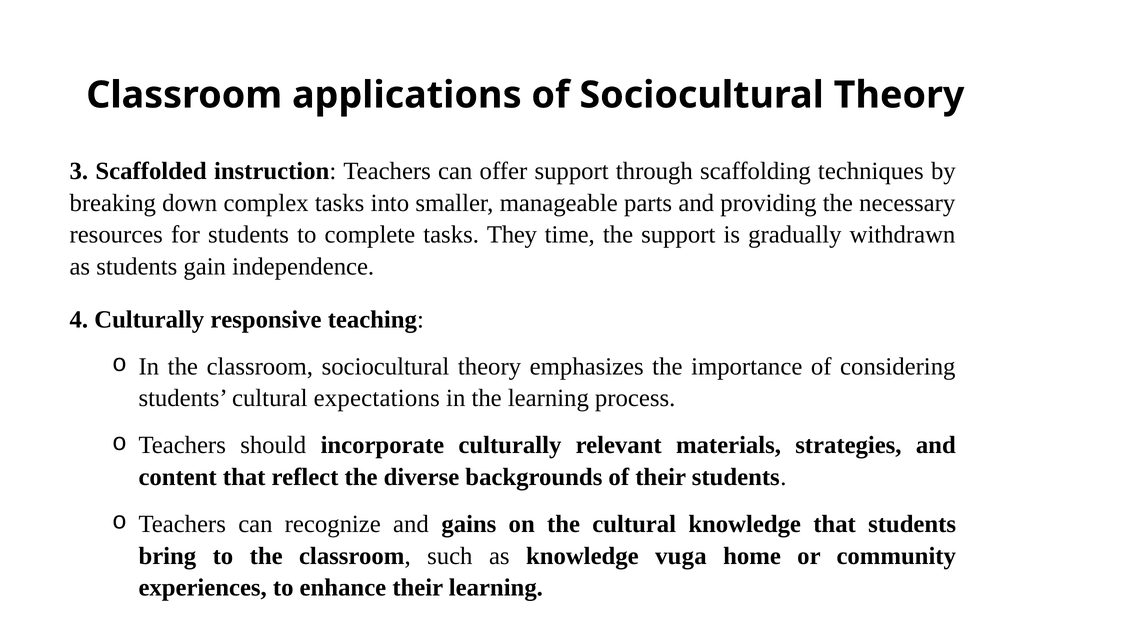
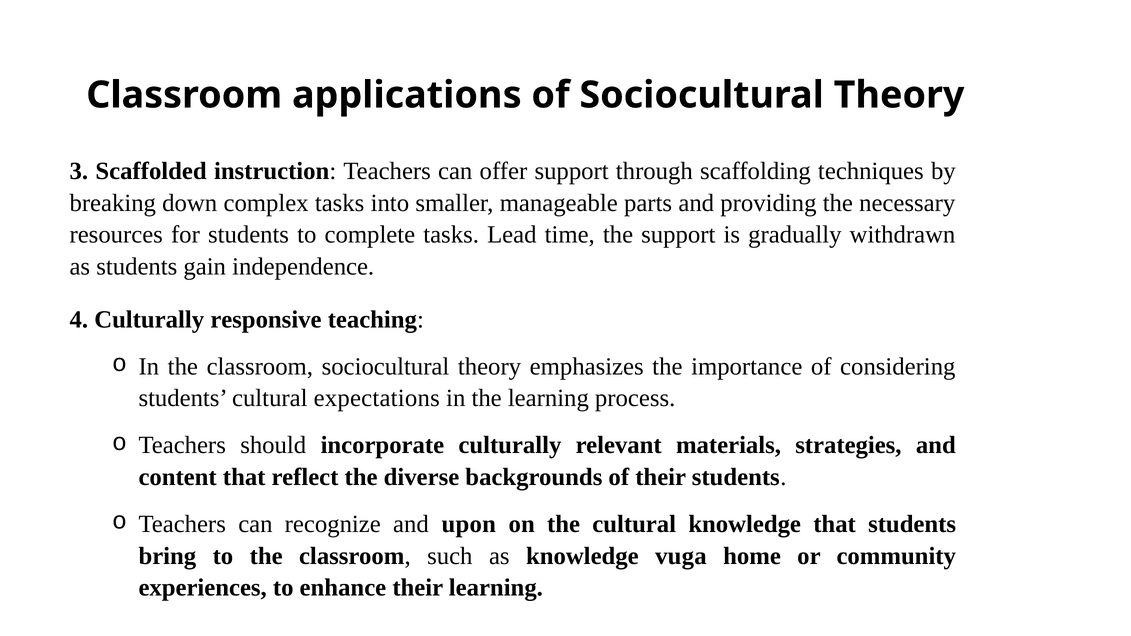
They: They -> Lead (512, 235)
gains: gains -> upon (469, 524)
